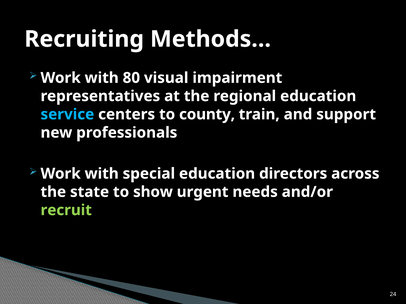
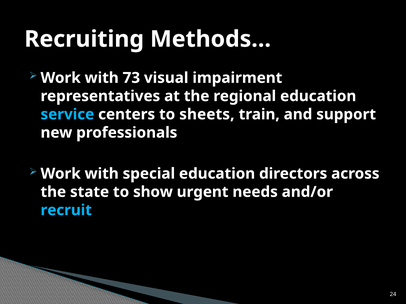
80: 80 -> 73 (131, 78)
county: county -> sheets (207, 115)
recruit colour: light green -> light blue (66, 210)
